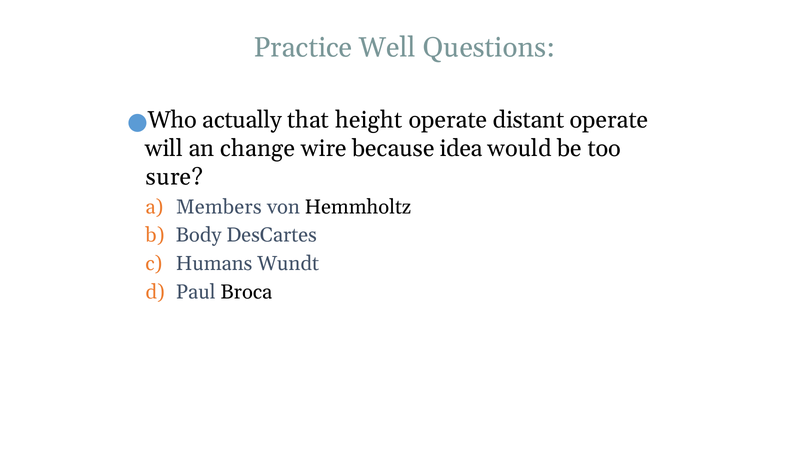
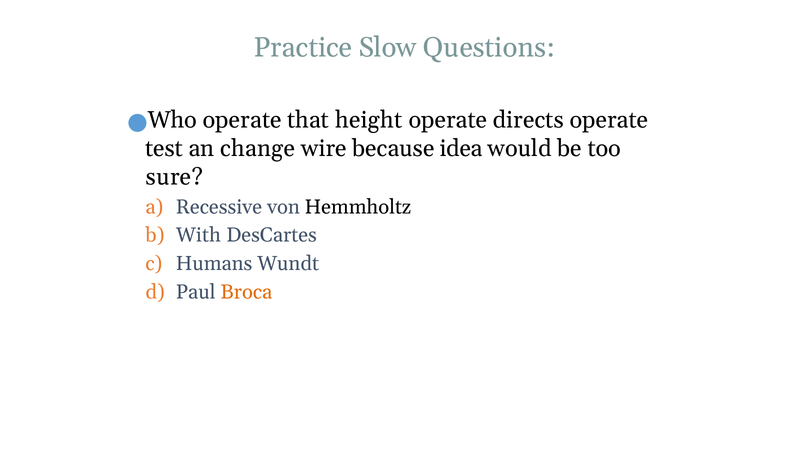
Well: Well -> Slow (388, 48)
Who actually: actually -> operate (242, 120)
distant: distant -> directs (528, 120)
will: will -> test (164, 149)
Members: Members -> Recessive (219, 207)
Body: Body -> With (198, 235)
Broca colour: black -> orange (246, 292)
